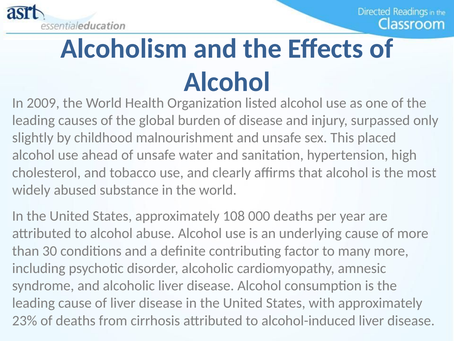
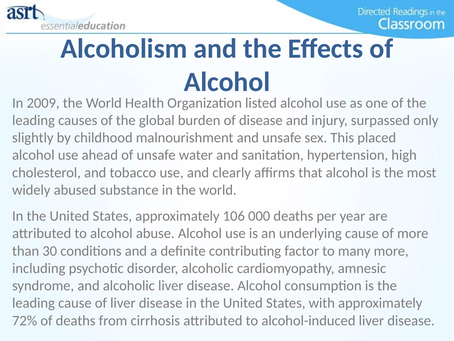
108: 108 -> 106 (234, 216)
23%: 23% -> 72% (25, 320)
